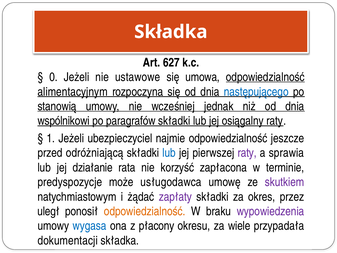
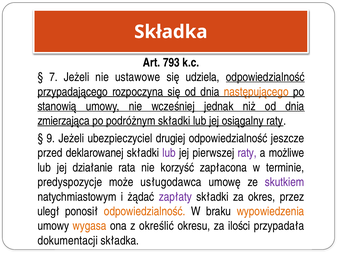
627: 627 -> 793 (171, 62)
0: 0 -> 7 (53, 77)
umowa: umowa -> udziela (203, 77)
alimentacyjnym: alimentacyjnym -> przypadającego (73, 92)
następującego colour: blue -> orange (256, 92)
wspólnikowi: wspólnikowi -> zmierzająca (64, 121)
paragrafów: paragrafów -> podróżnym (131, 121)
1: 1 -> 9 (51, 138)
najmie: najmie -> drugiej (171, 138)
odróżniającą: odróżniającą -> deklarowanej (95, 153)
lub colour: blue -> purple (169, 153)
sprawia: sprawia -> możliwe (287, 153)
wypowiedzenia colour: purple -> orange (271, 211)
wygasa colour: blue -> orange (90, 226)
płacony: płacony -> określić (157, 226)
wiele: wiele -> ilości (239, 226)
